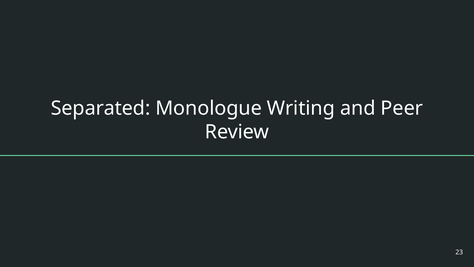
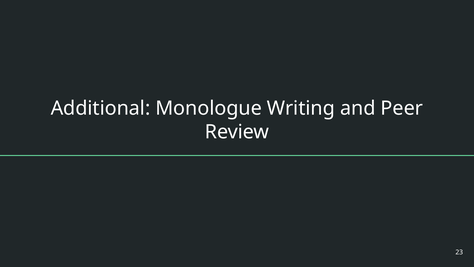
Separated: Separated -> Additional (101, 108)
